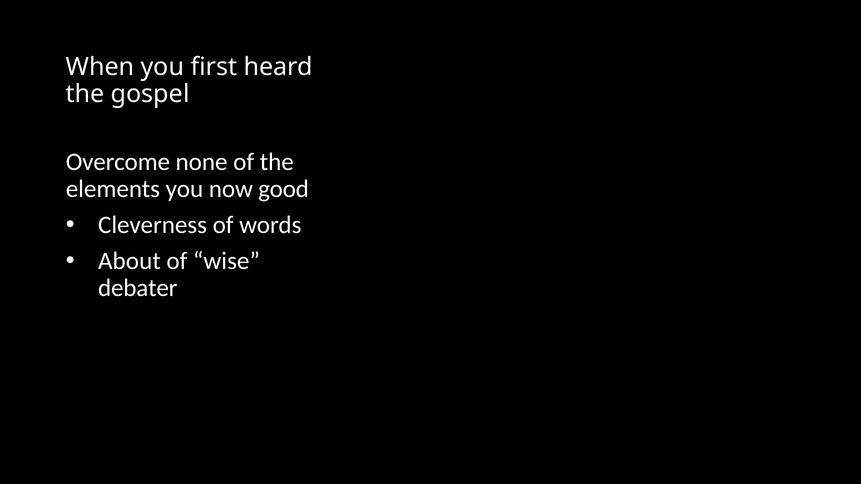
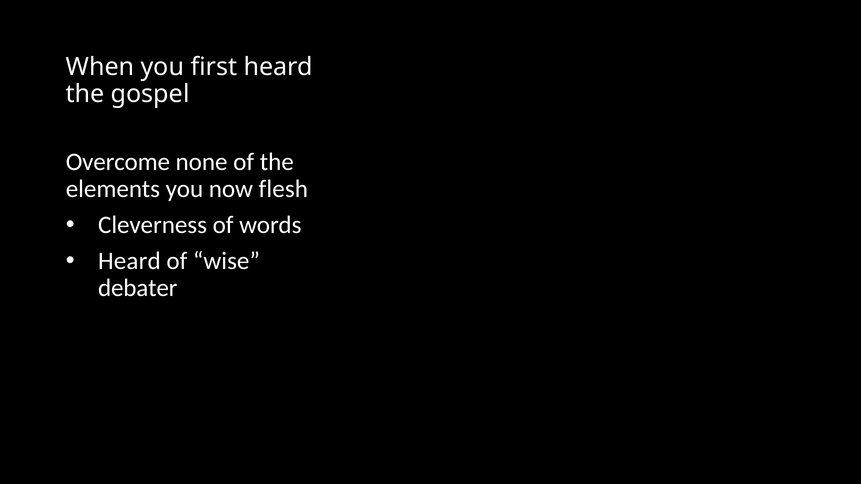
good: good -> flesh (283, 189)
About: About -> Heard (129, 261)
